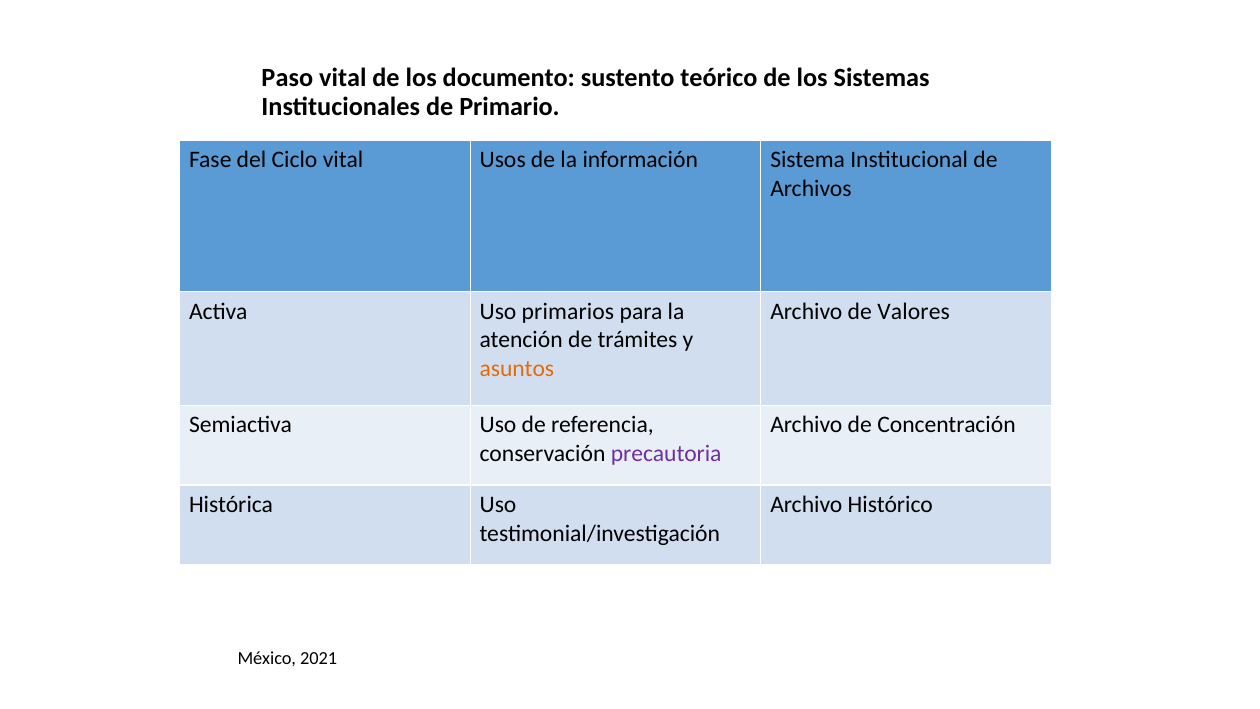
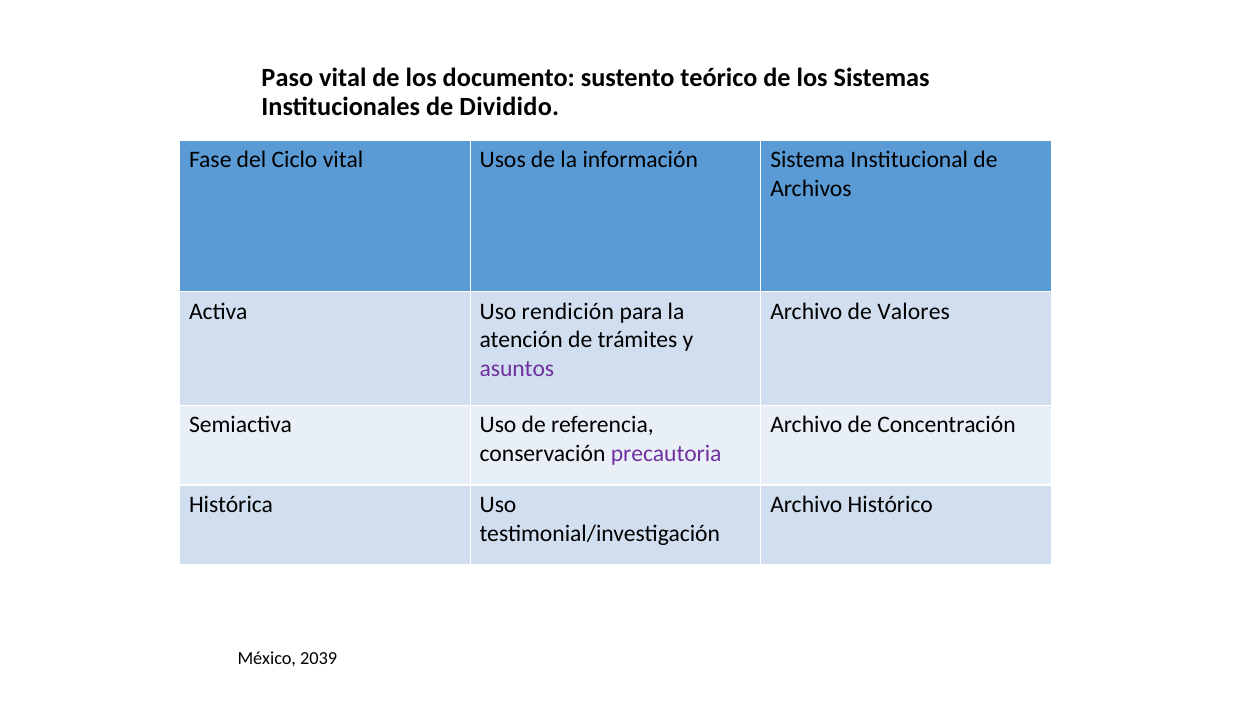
Primario: Primario -> Dividido (509, 106)
primarios: primarios -> rendición (568, 311)
asuntos colour: orange -> purple (517, 369)
2021: 2021 -> 2039 (319, 659)
